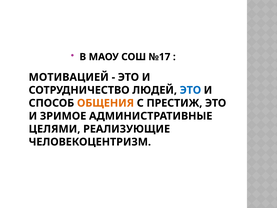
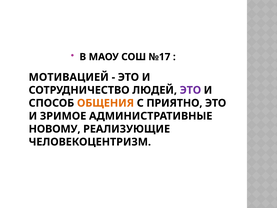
ЭТО colour: blue -> purple (190, 90)
ПРЕСТИЖ: ПРЕСТИЖ -> ПРИЯТНО (174, 103)
ЦЕЛЯМИ: ЦЕЛЯМИ -> НОВОМУ (55, 129)
